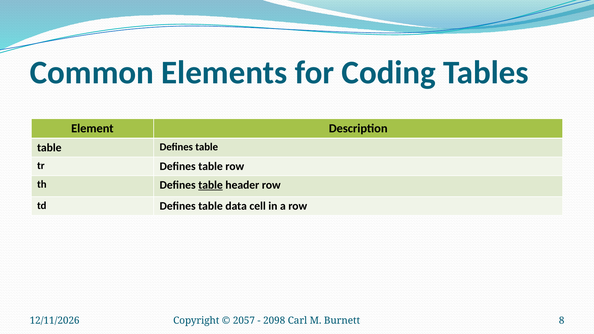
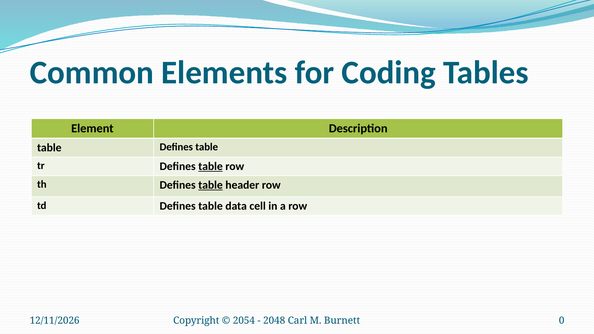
table underline: none -> present (211, 166)
2057: 2057 -> 2054 (244, 321)
2098: 2098 -> 2048 (274, 321)
8: 8 -> 0 (562, 321)
